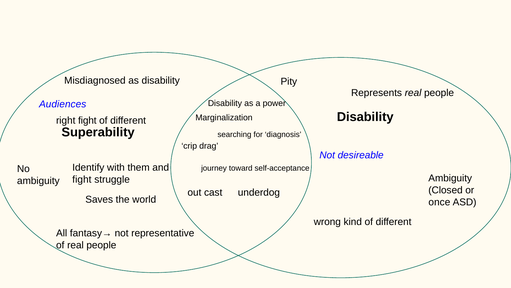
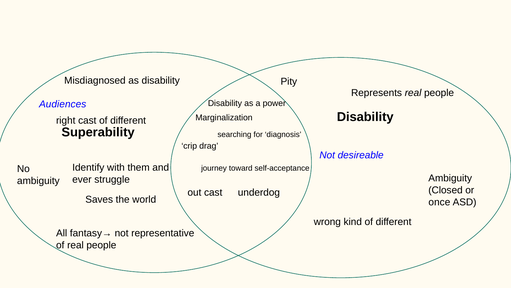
right fight: fight -> cast (87, 120)
fight: fight -> ever (82, 179)
